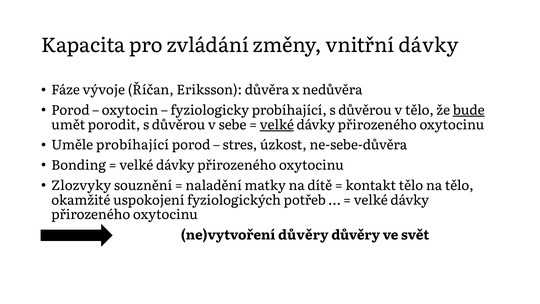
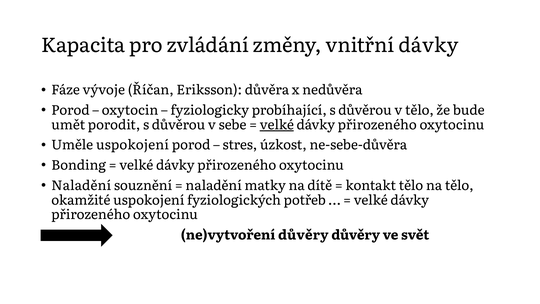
bude underline: present -> none (469, 110)
Uměle probíhající: probíhající -> uspokojení (132, 145)
Zlozvyky: Zlozvyky -> Naladění (81, 185)
